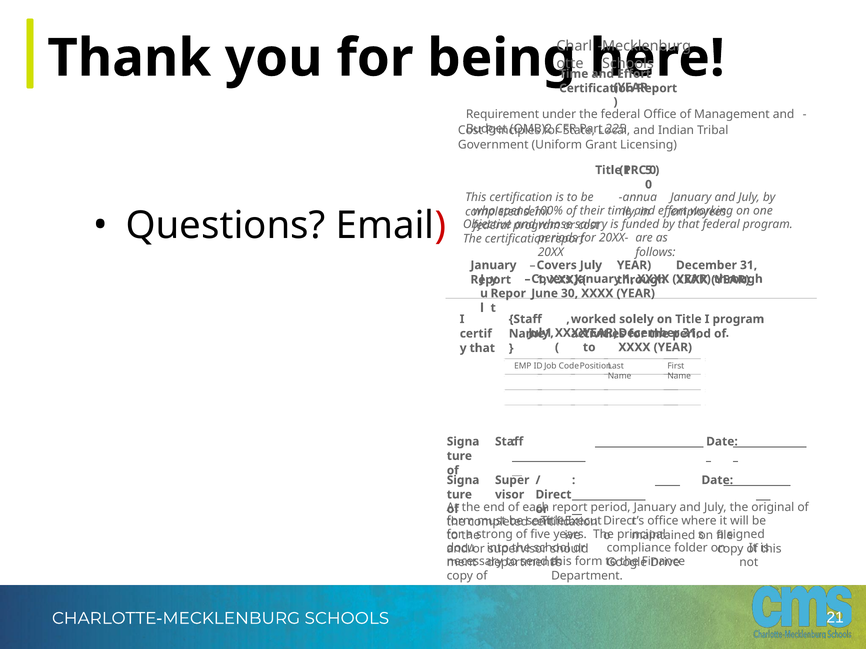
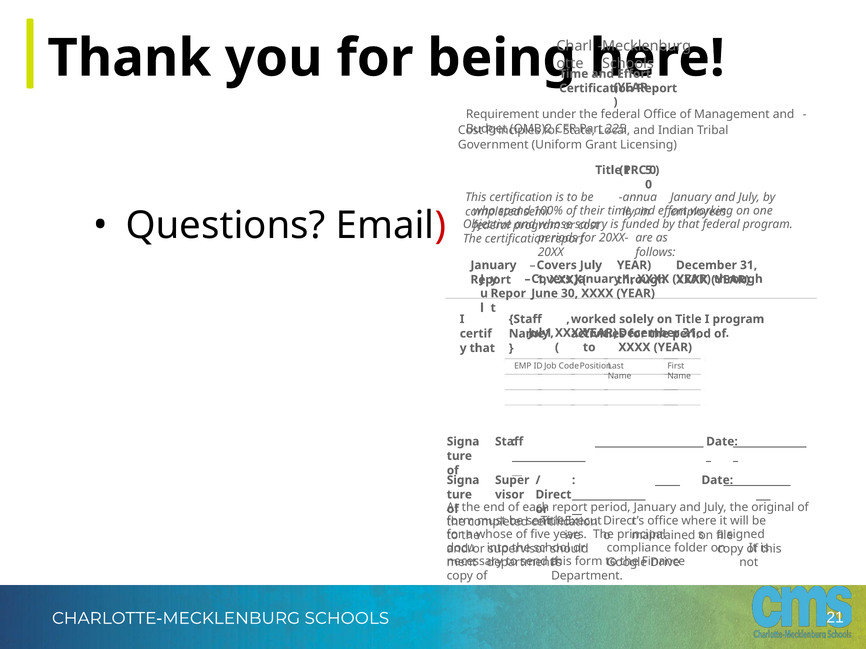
strong: strong -> whose (494, 535)
